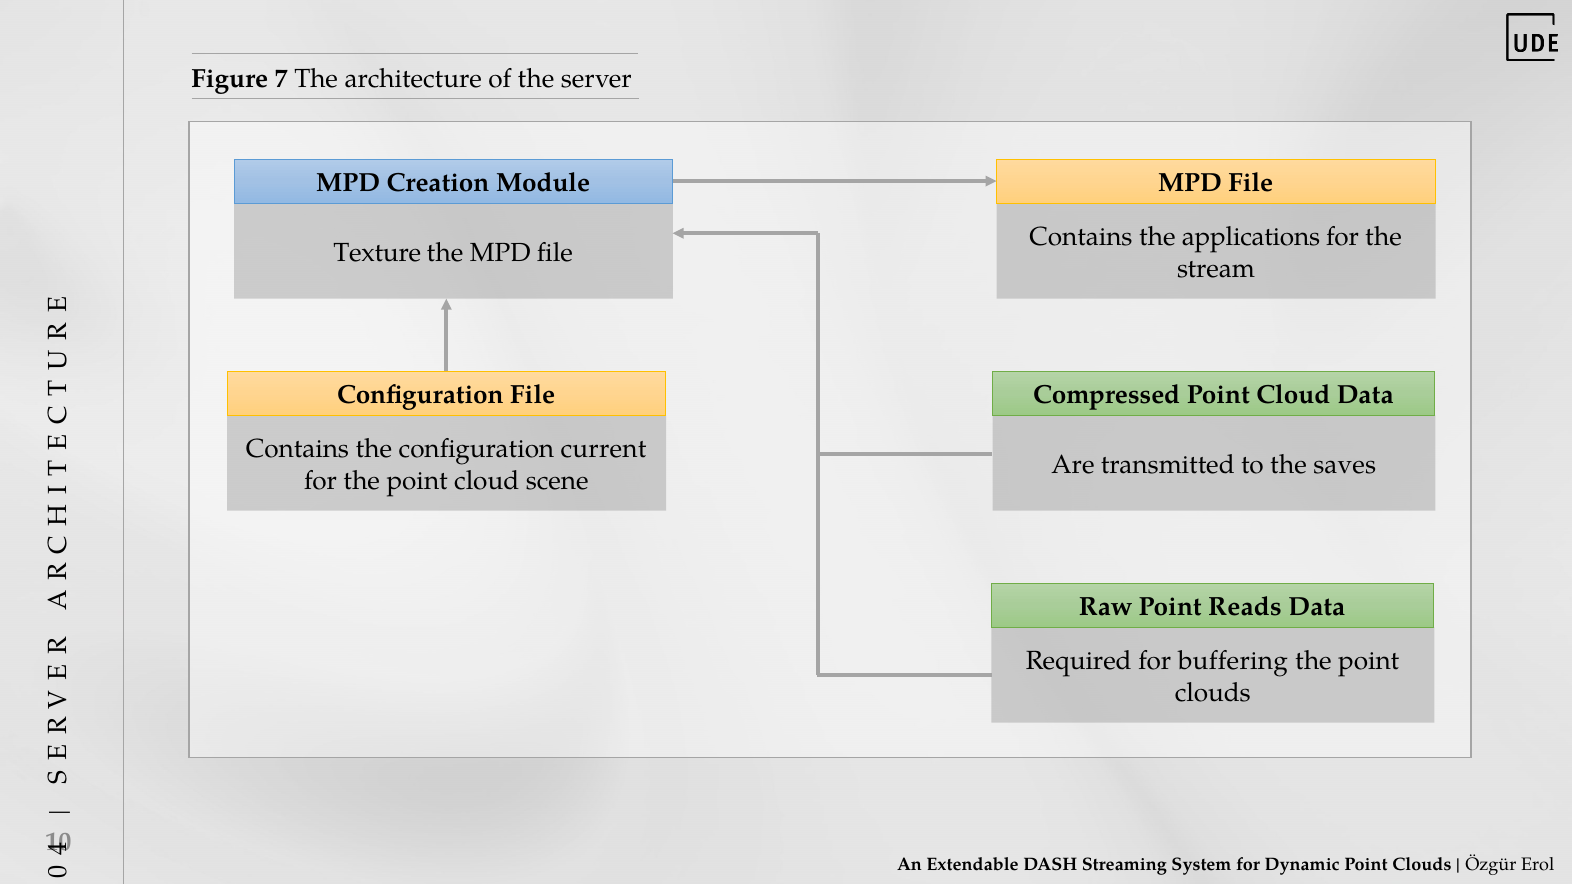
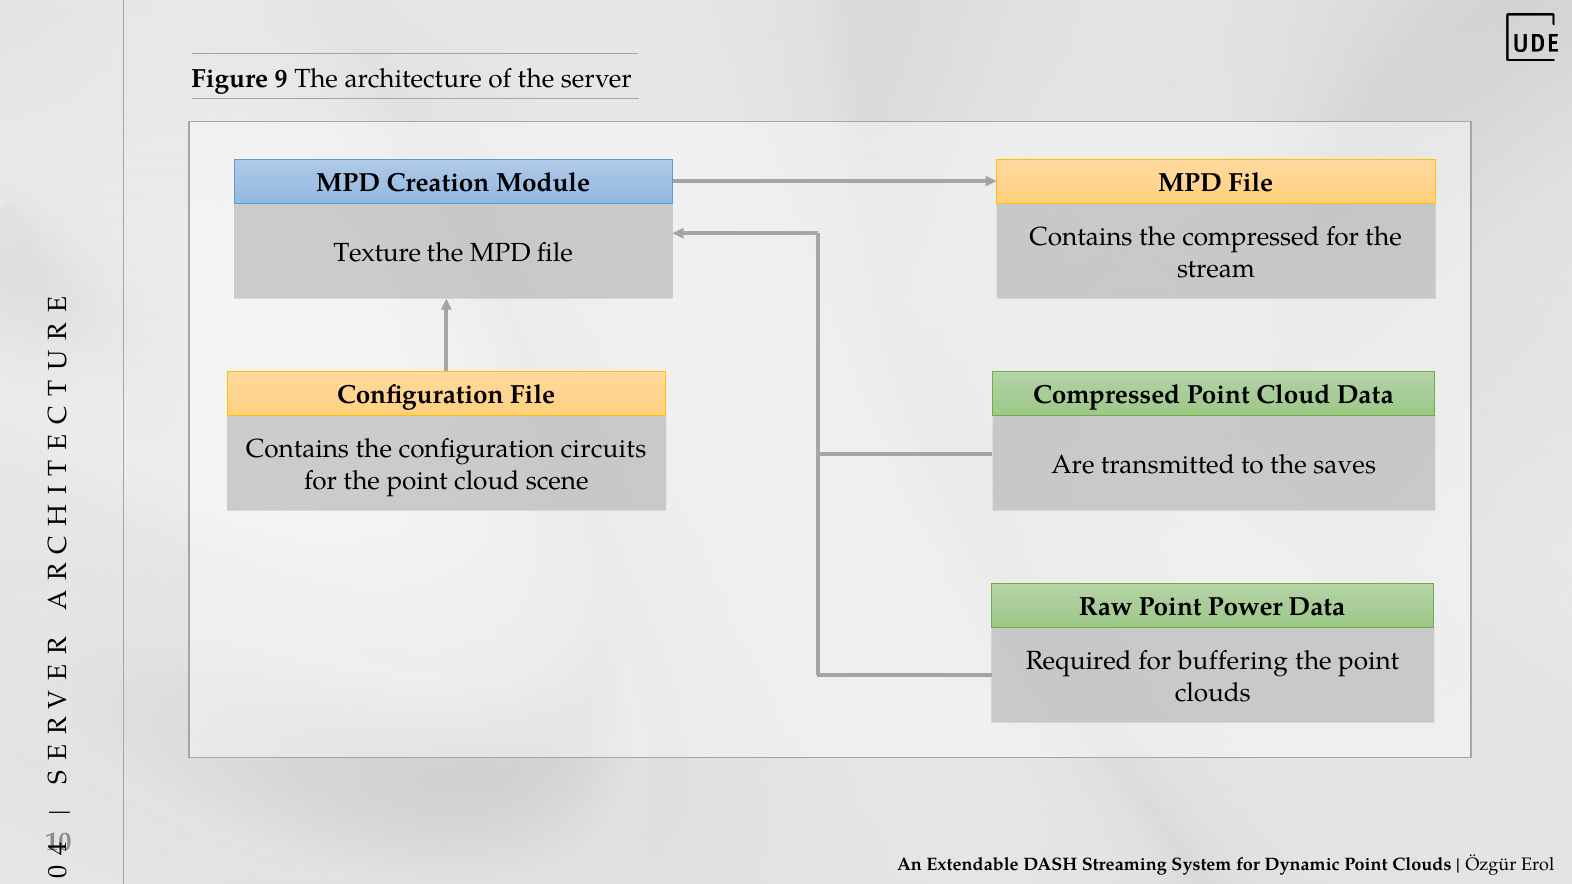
7: 7 -> 9 (281, 79)
the applications: applications -> compressed (1251, 237)
current: current -> circuits (604, 449)
Reads: Reads -> Power (1245, 607)
